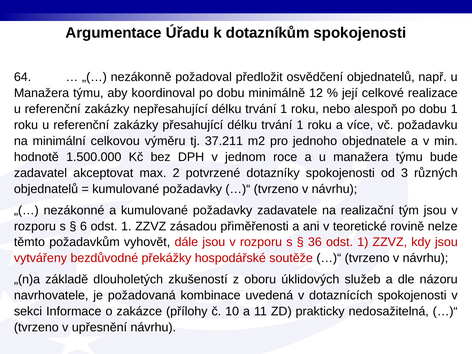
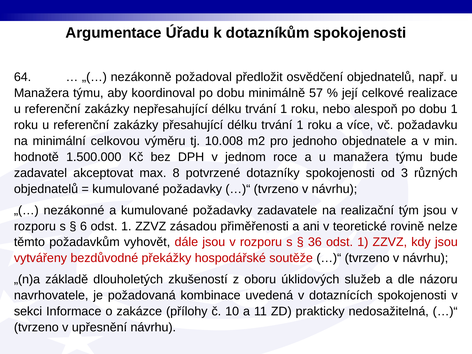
12: 12 -> 57 (316, 93)
37.211: 37.211 -> 10.008 (224, 141)
2: 2 -> 8 (176, 173)
